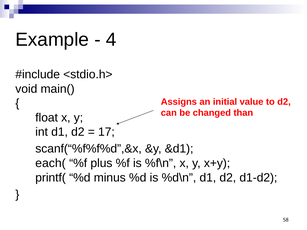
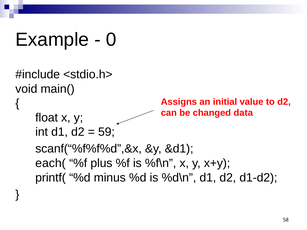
4: 4 -> 0 (111, 40)
than: than -> data (243, 113)
17: 17 -> 59 (106, 132)
